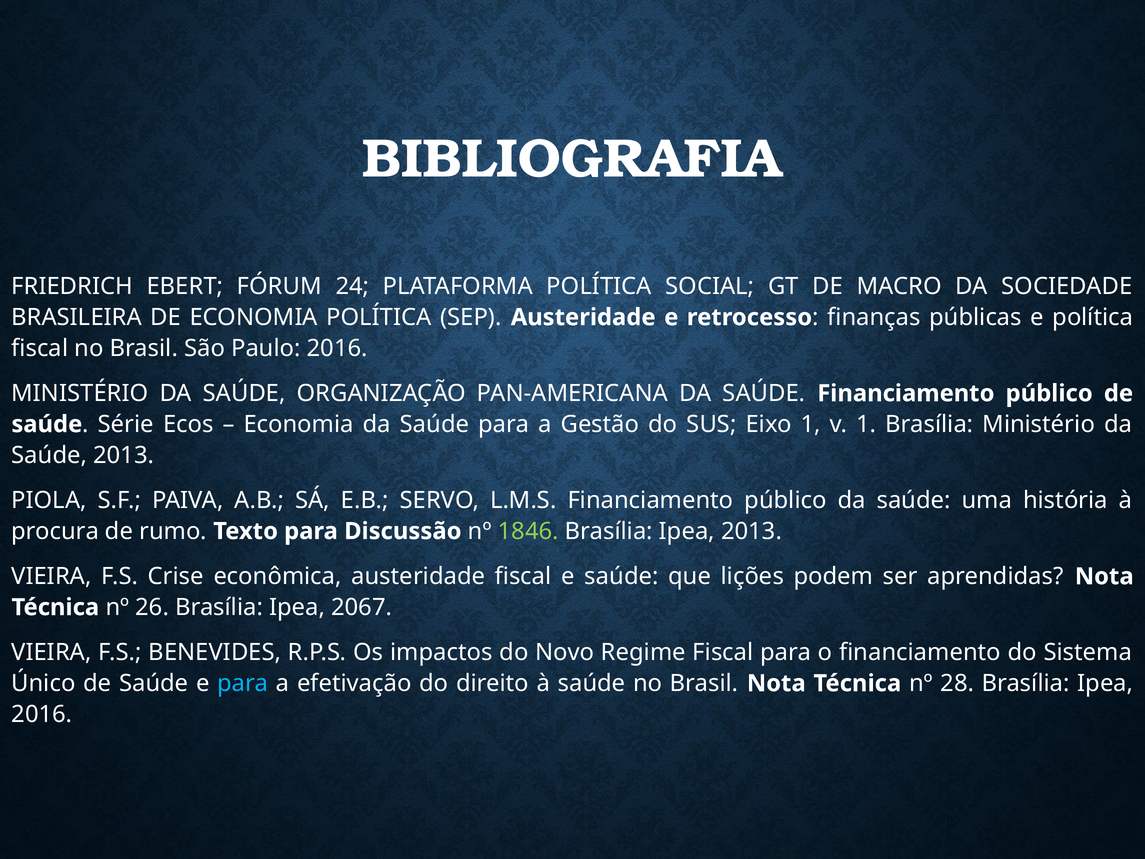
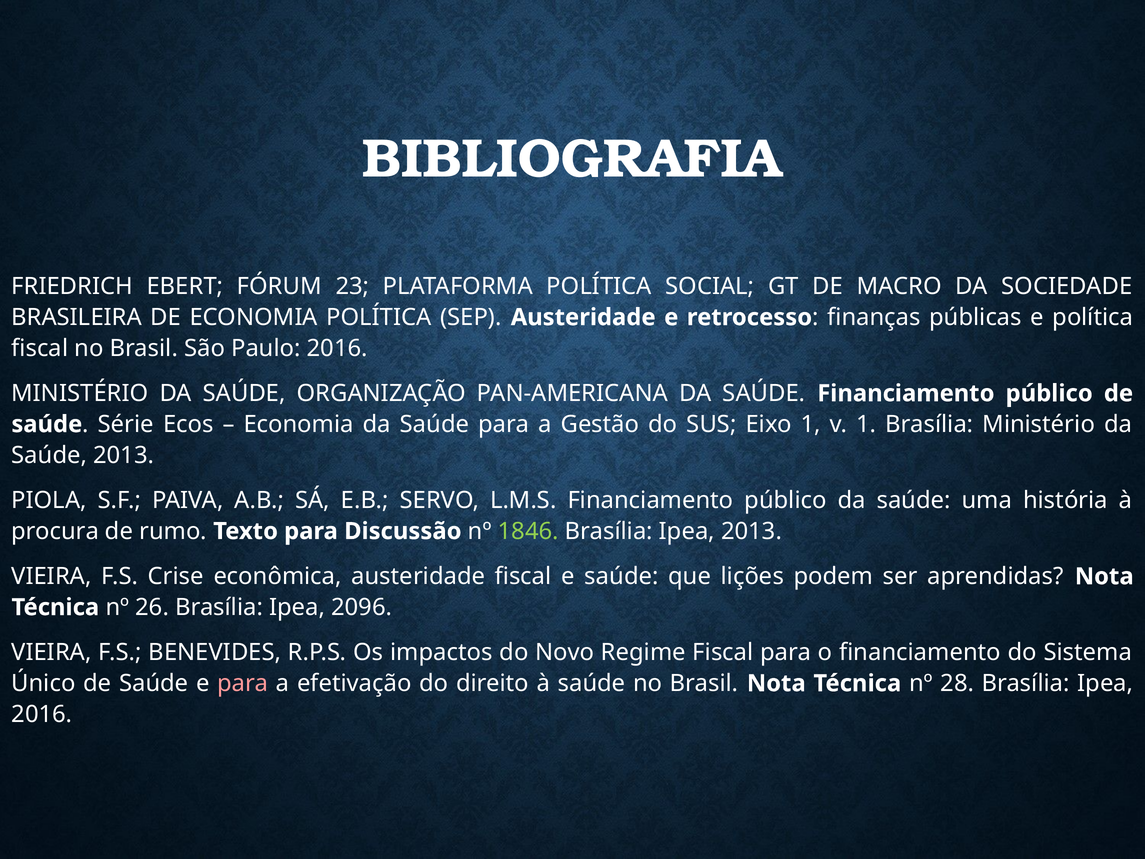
24: 24 -> 23 (352, 286)
2067: 2067 -> 2096 (362, 607)
para colour: light blue -> pink (243, 683)
